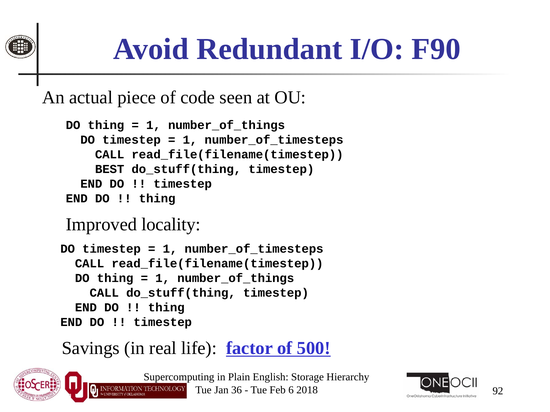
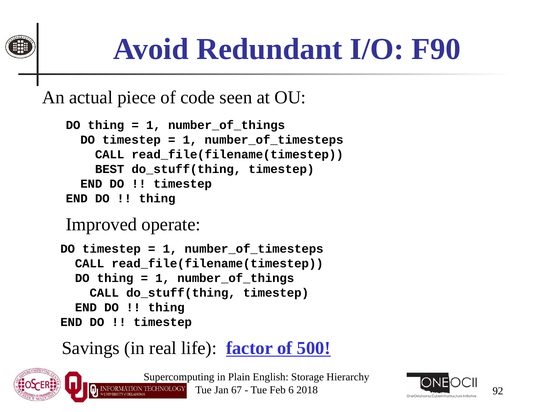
locality: locality -> operate (171, 225)
36: 36 -> 67 (237, 390)
